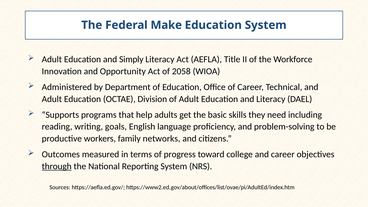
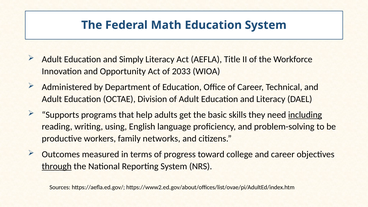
Make: Make -> Math (166, 25)
2058: 2058 -> 2033 (181, 71)
including underline: none -> present (305, 115)
goals: goals -> using (116, 127)
